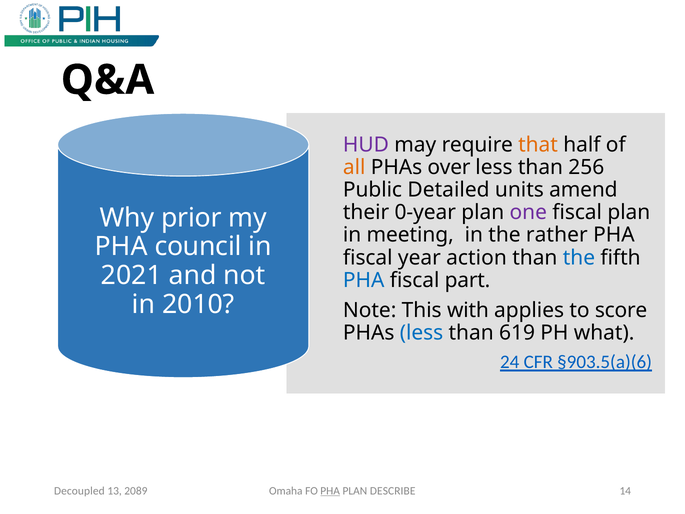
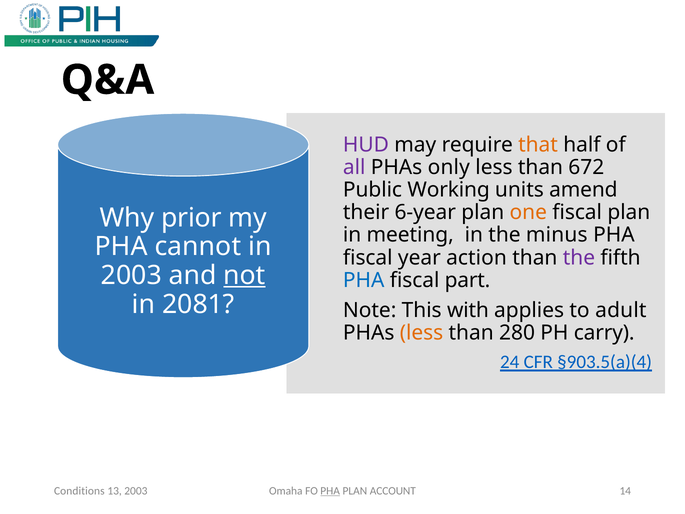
all colour: orange -> purple (354, 167)
over: over -> only (449, 167)
256: 256 -> 672 (586, 167)
Detailed: Detailed -> Working (449, 190)
0-year: 0-year -> 6-year (425, 212)
one colour: purple -> orange (528, 212)
rather: rather -> minus (557, 235)
council: council -> cannot (198, 247)
the colour: blue -> purple (579, 258)
2021: 2021 -> 2003 (131, 275)
not underline: none -> present (244, 275)
2010: 2010 -> 2081 (198, 304)
score: score -> adult (621, 310)
less colour: blue -> orange (422, 333)
619: 619 -> 280 (517, 333)
what: what -> carry (604, 333)
§903.5(a)(6: §903.5(a)(6 -> §903.5(a)(4 (605, 362)
Decoupled: Decoupled -> Conditions (79, 491)
13 2089: 2089 -> 2003 (136, 491)
DESCRIBE: DESCRIBE -> ACCOUNT (393, 491)
